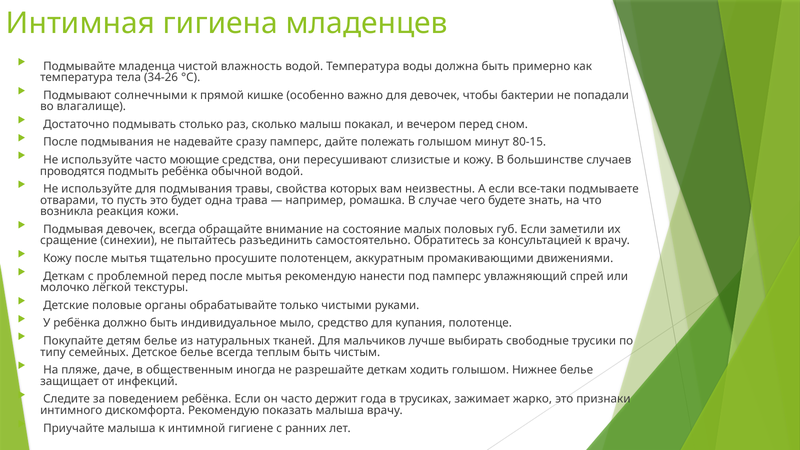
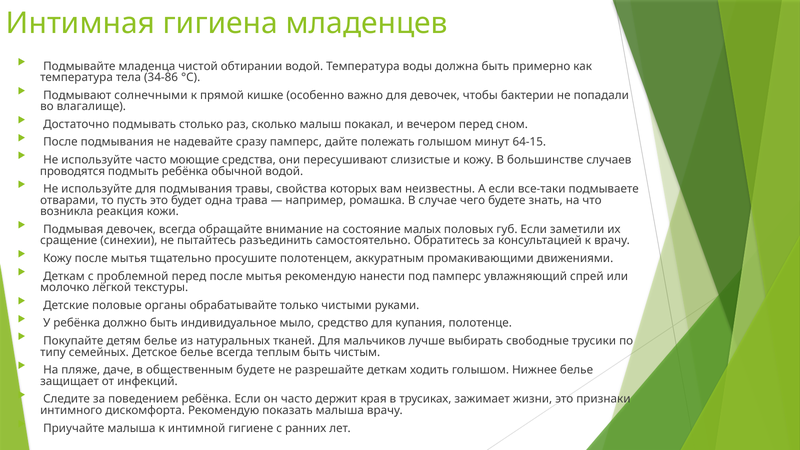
влажность: влажность -> обтирании (252, 66)
34-26: 34-26 -> 34-86 (161, 77)
80-15: 80-15 -> 64-15 (529, 142)
общественным иногда: иногда -> будете (256, 370)
года: года -> края (374, 399)
жарко: жарко -> жизни (533, 399)
